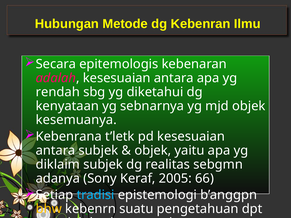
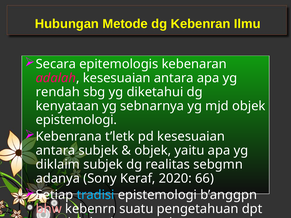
kesemuanya: kesemuanya -> epistemologi (76, 120)
2005: 2005 -> 2020 (175, 179)
bhw colour: yellow -> pink (49, 209)
